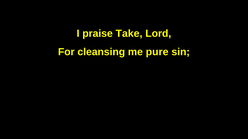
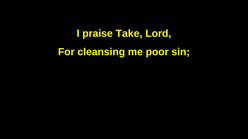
pure: pure -> poor (157, 52)
